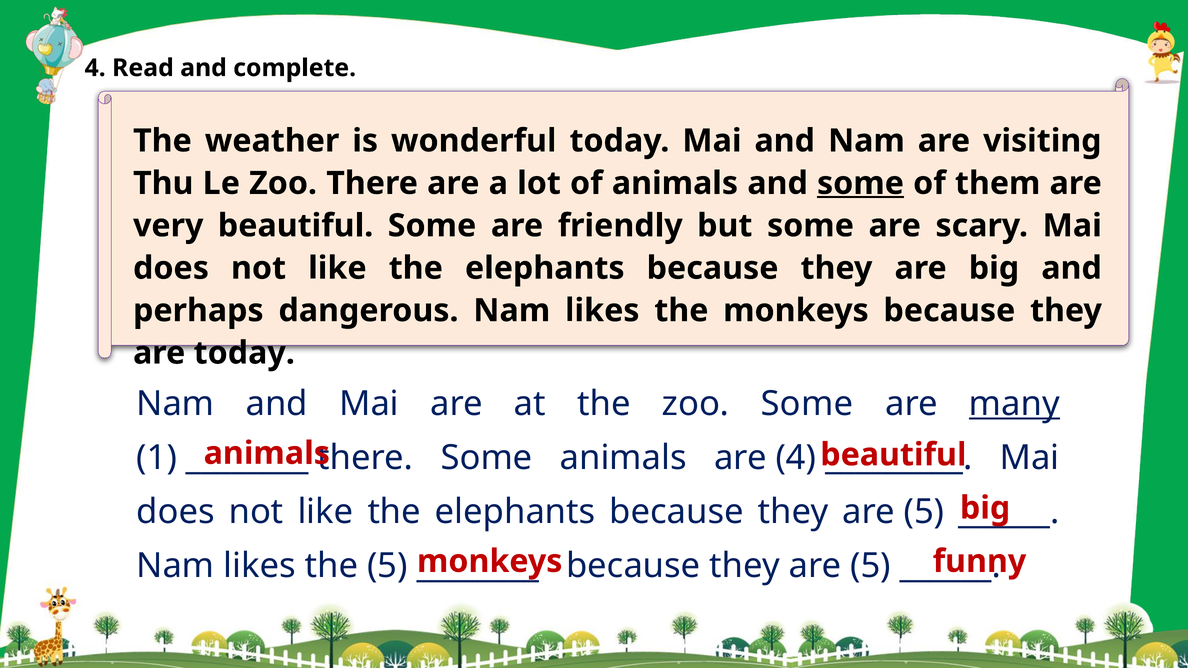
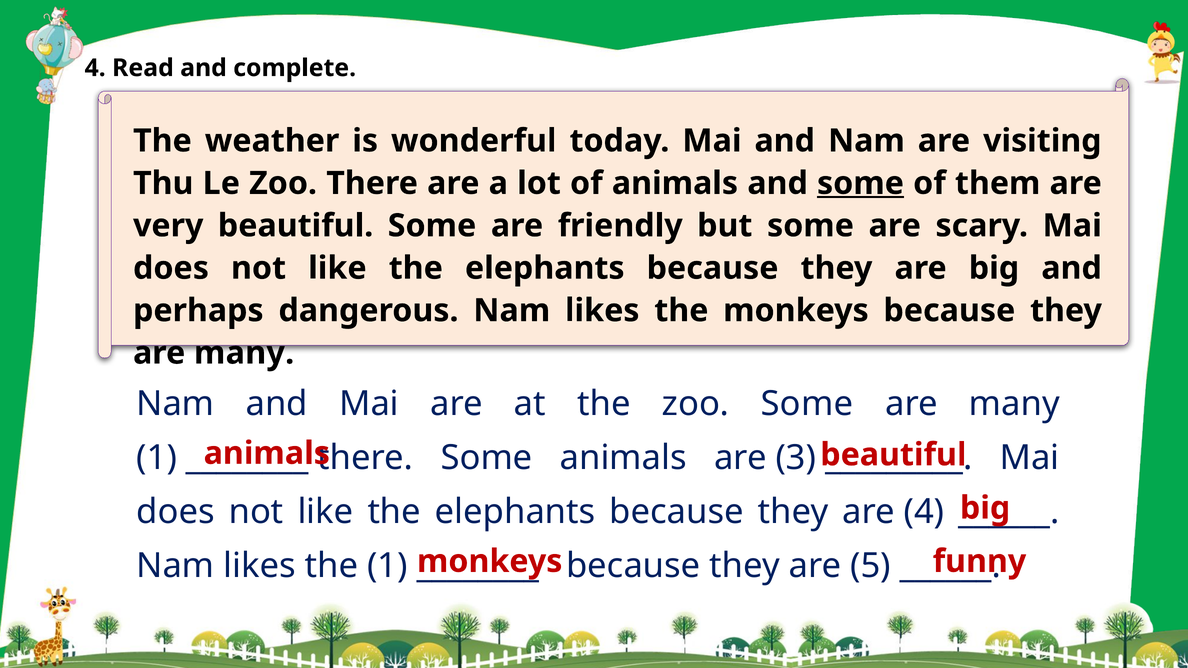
today: today -> many (244, 353)
many underline: present -> none (1014, 404)
are 4: 4 -> 3 (796, 458)
5: 5 -> 4 (924, 512)
the 5: 5 -> 1 (387, 566)
